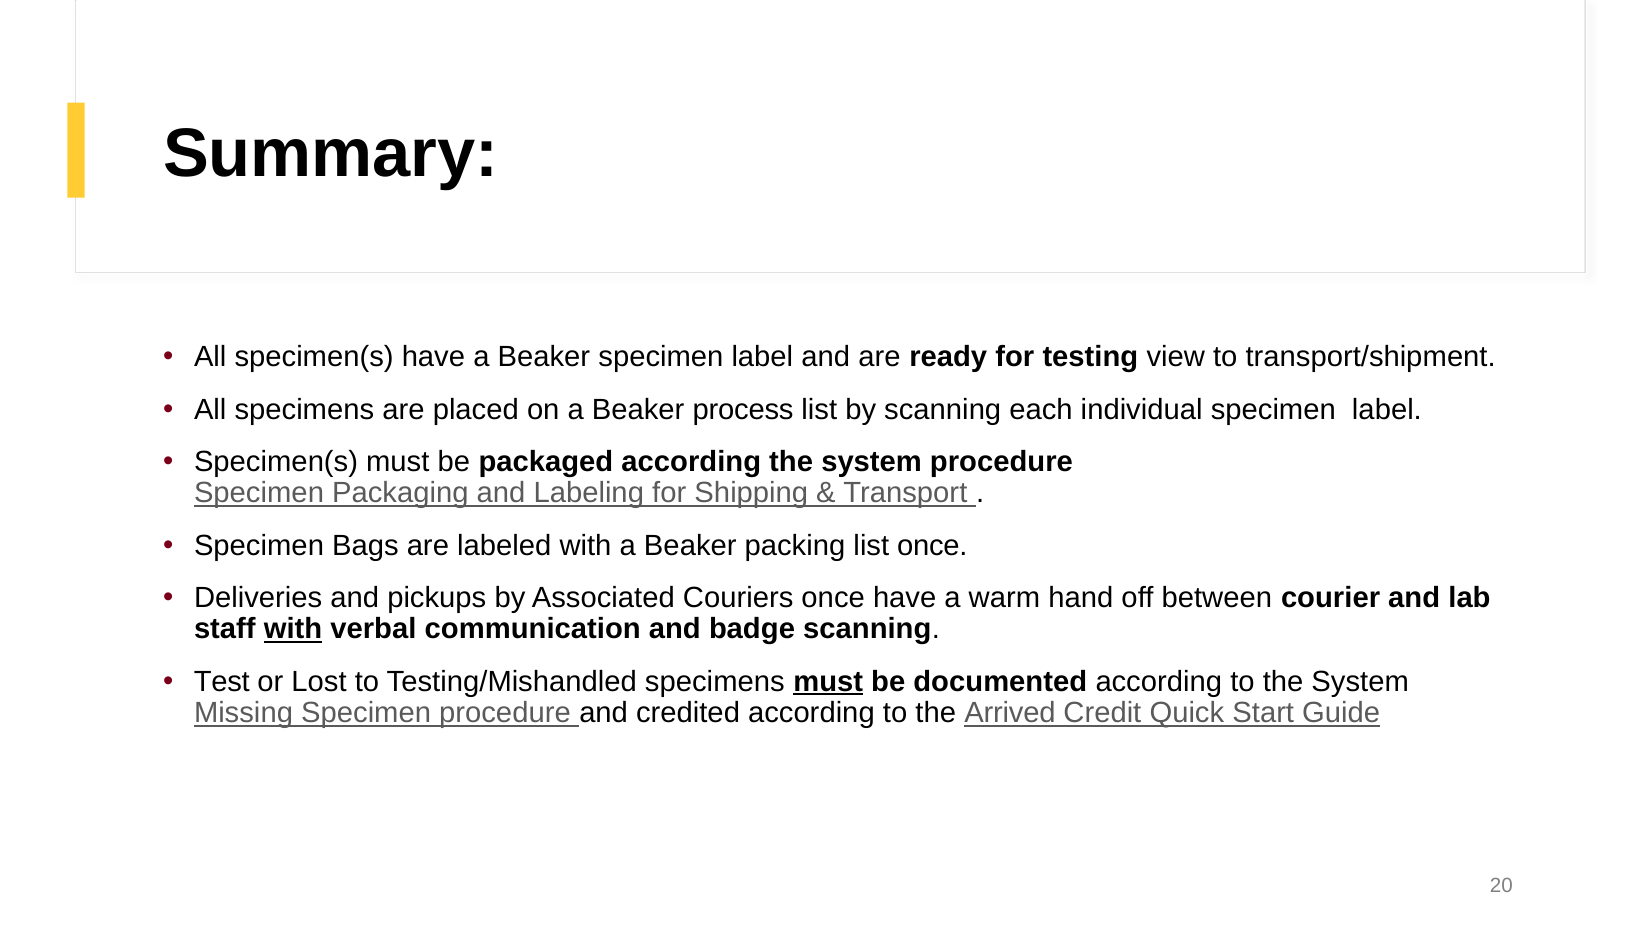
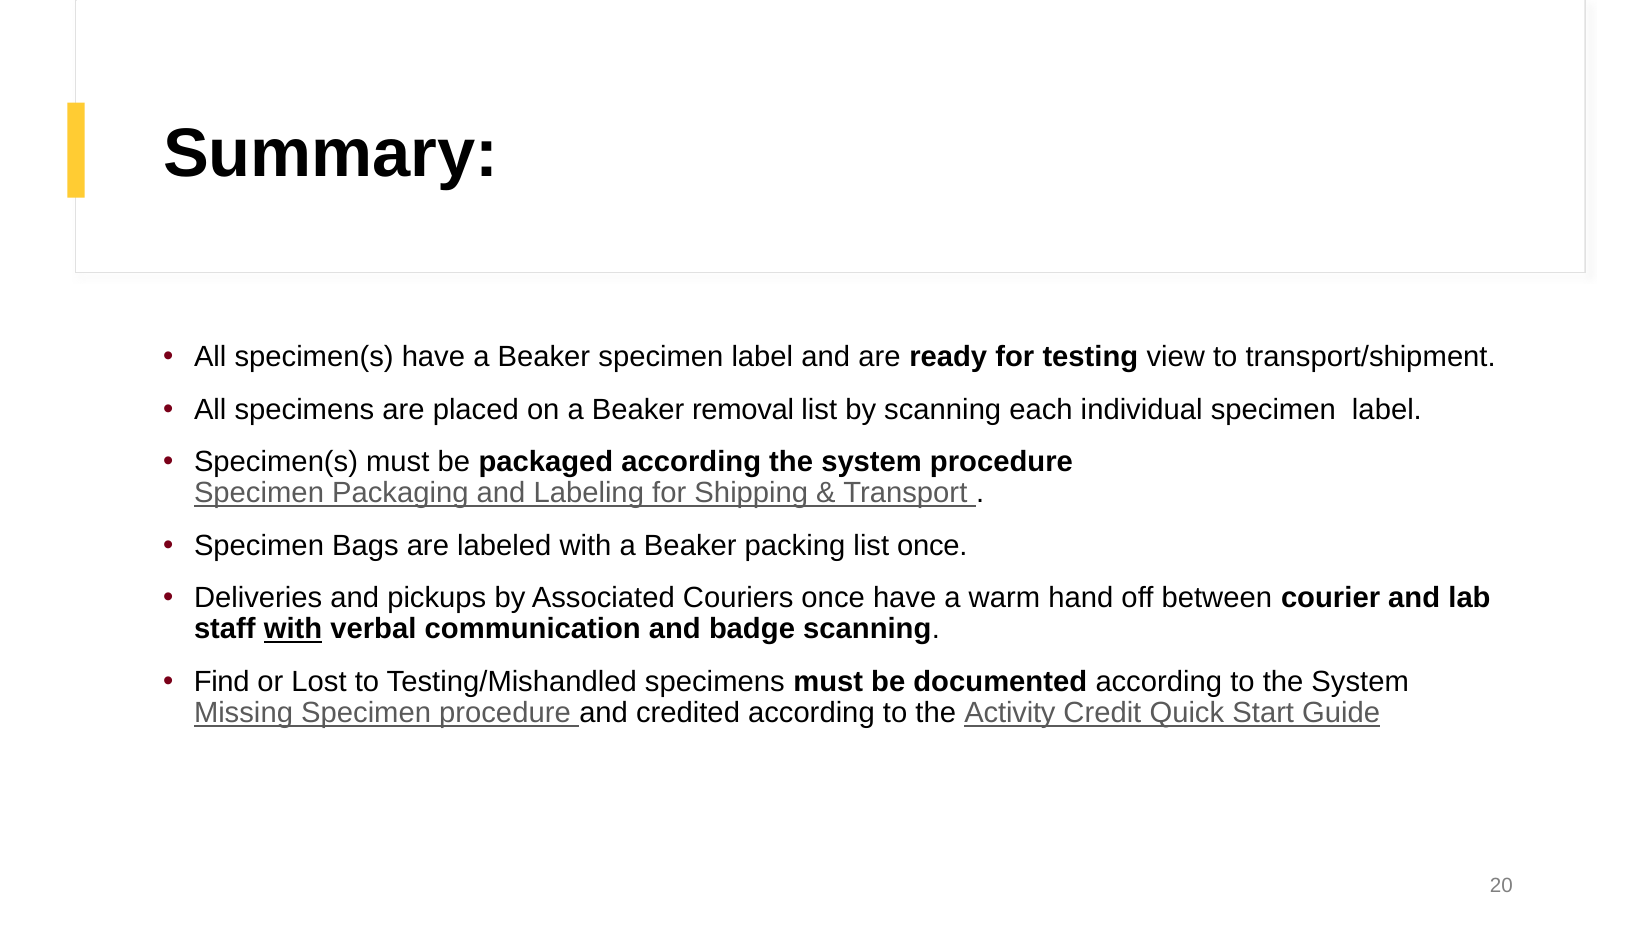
process: process -> removal (743, 409)
Test: Test -> Find (222, 681)
must underline: present -> none (828, 681)
Arrived: Arrived -> Activity (1010, 713)
